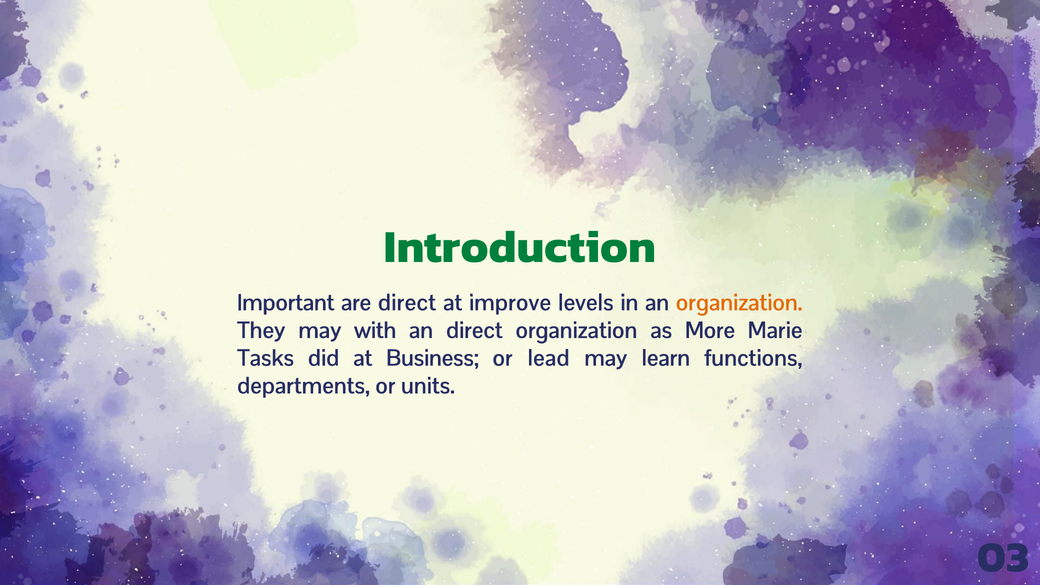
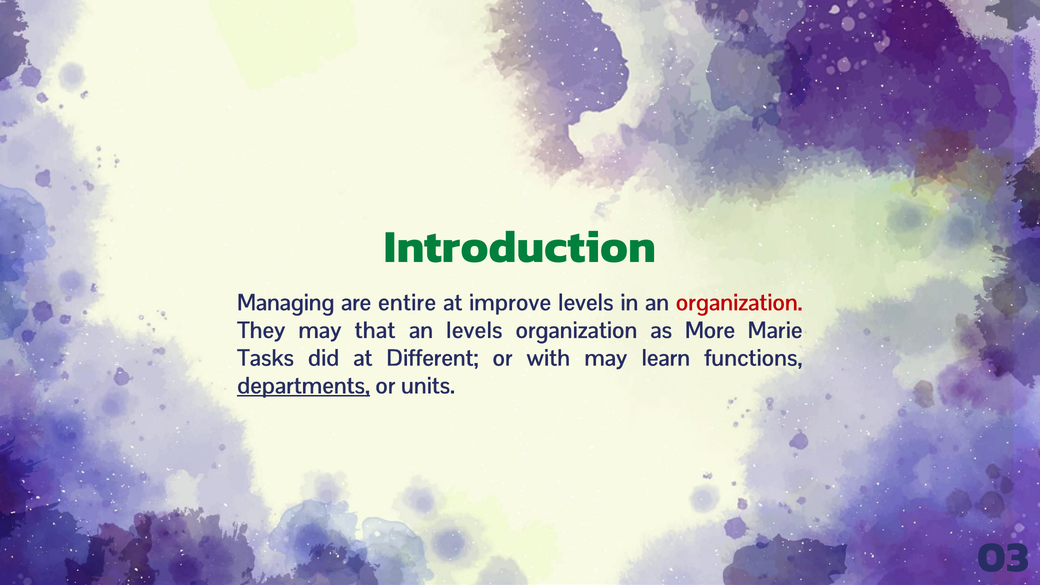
Important: Important -> Managing (286, 303)
are direct: direct -> entire (407, 303)
organization colour: orange -> red (739, 303)
with: with -> that (375, 330)
an direct: direct -> levels (474, 330)
Business: Business -> Different (433, 358)
lead: lead -> with (548, 358)
departments underline: none -> present (304, 386)
